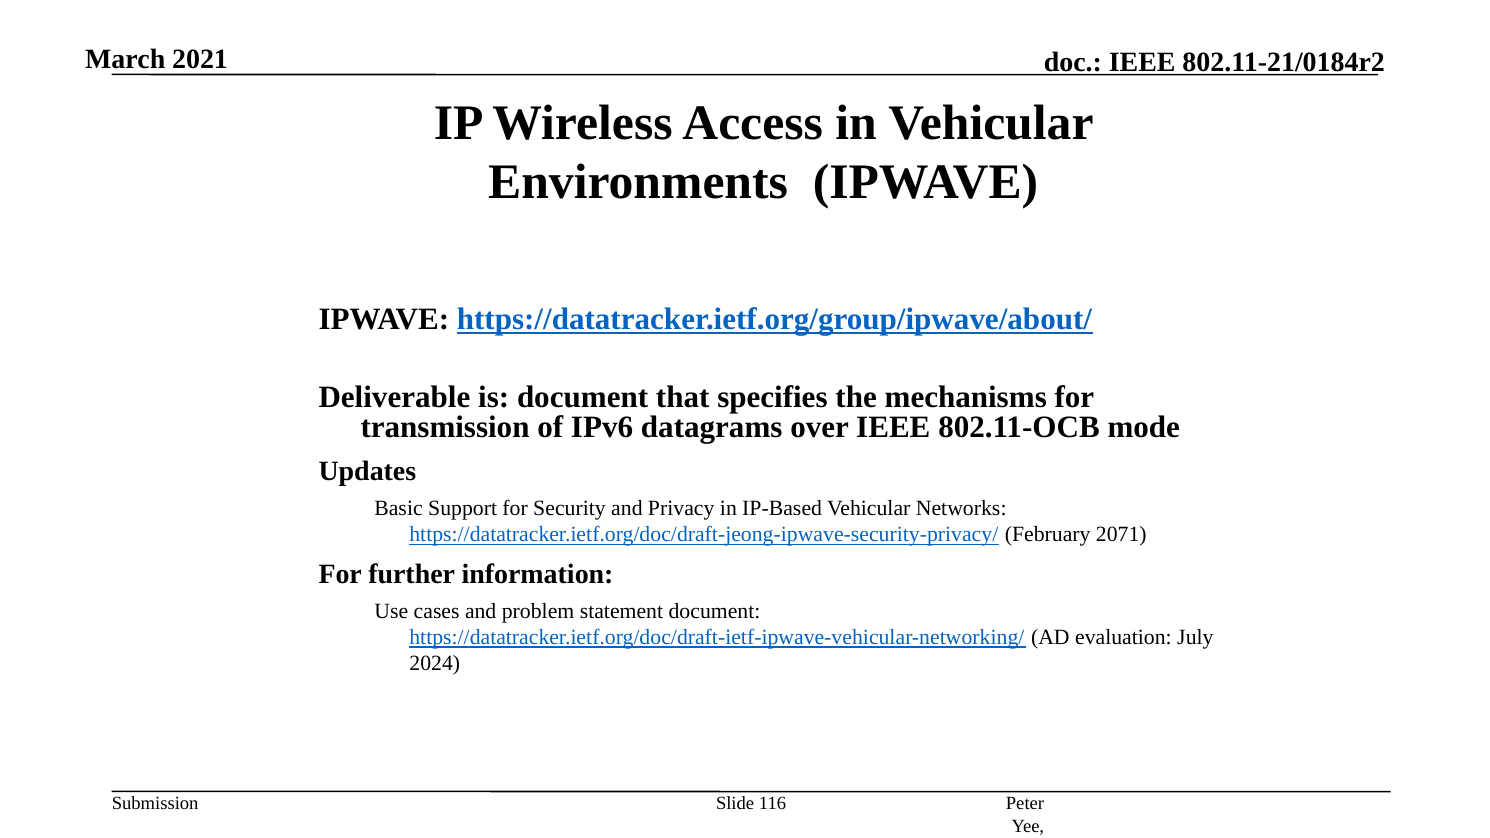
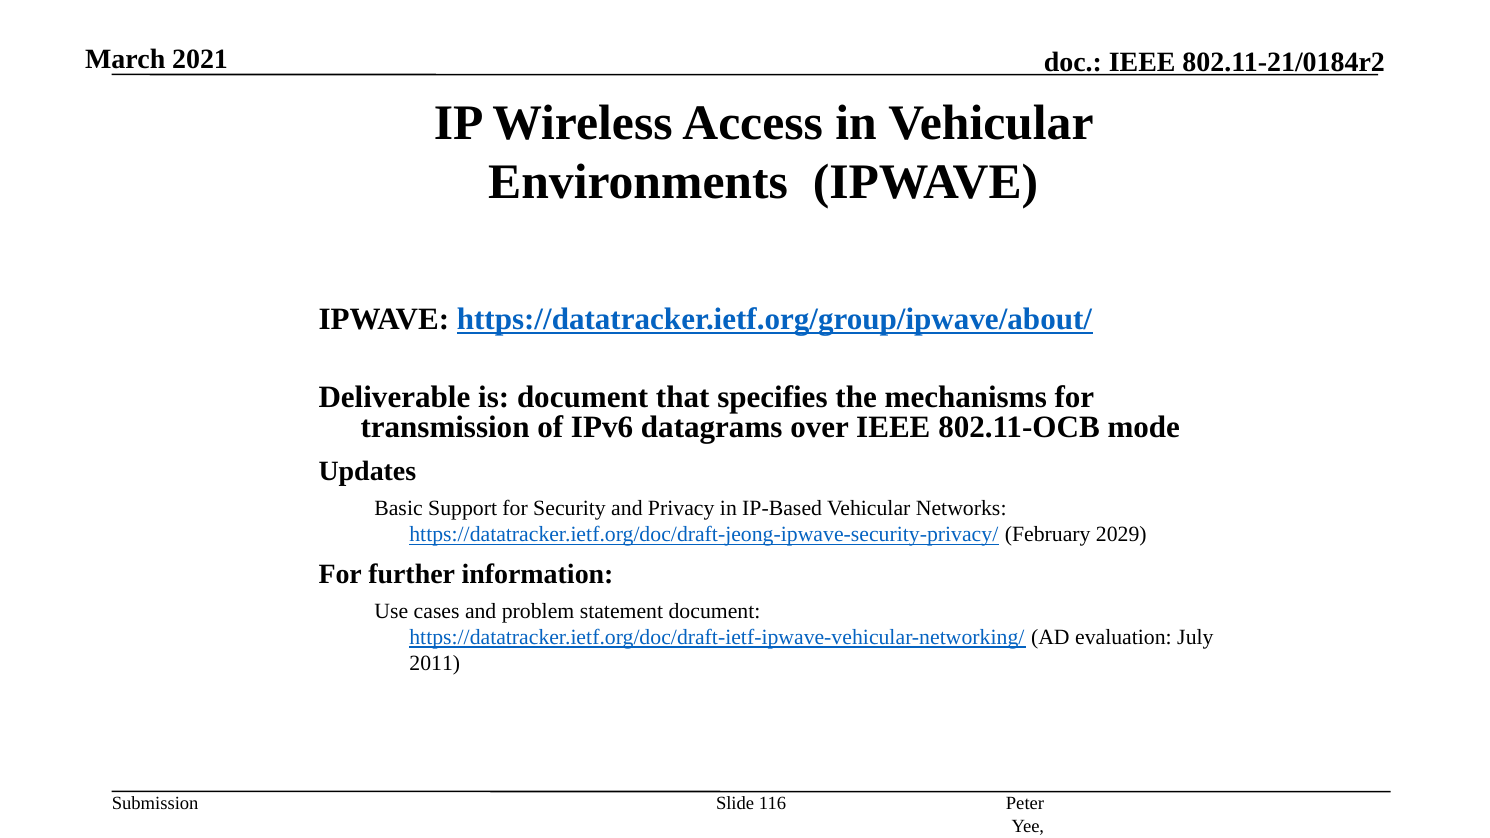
2071: 2071 -> 2029 (1121, 535)
2024: 2024 -> 2011 (435, 663)
